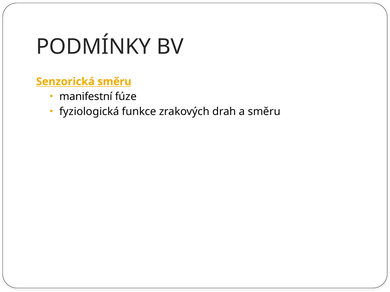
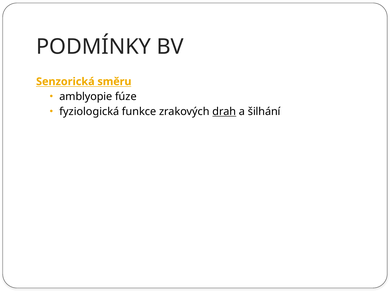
manifestní: manifestní -> amblyopie (86, 97)
drah underline: none -> present (224, 112)
a směru: směru -> šilhání (264, 112)
